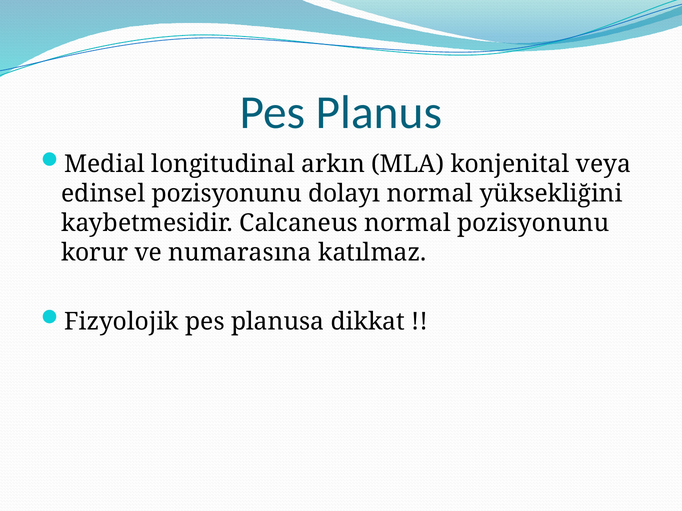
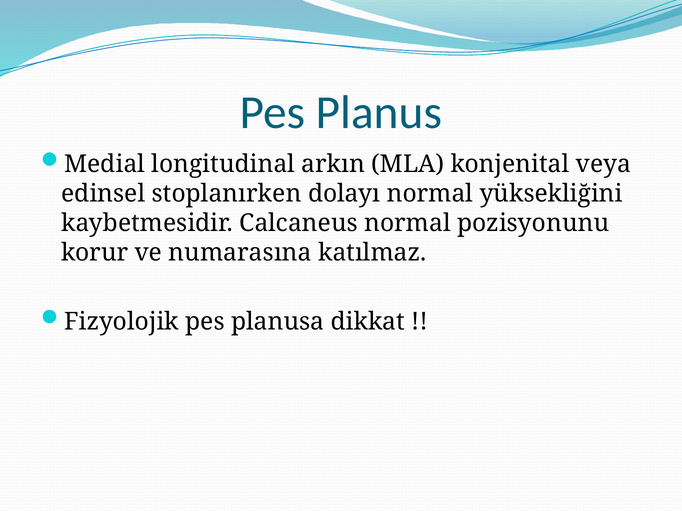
edinsel pozisyonunu: pozisyonunu -> stoplanırken (227, 194)
